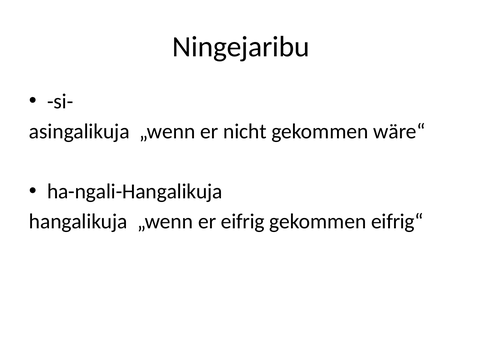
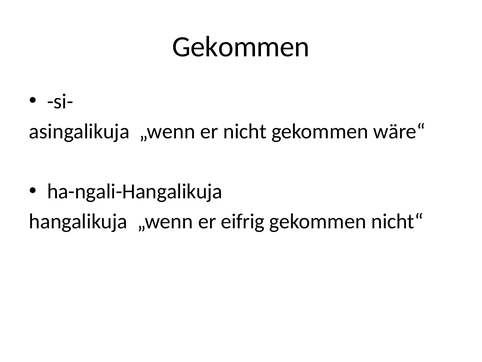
Ningejaribu: Ningejaribu -> Gekommen (241, 47)
eifrig“: eifrig“ -> nicht“ (397, 221)
